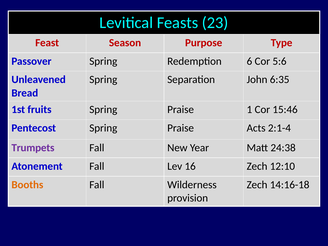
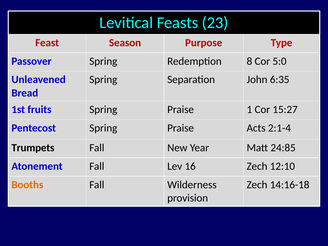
6: 6 -> 8 (249, 61)
5:6: 5:6 -> 5:0 (280, 61)
15:46: 15:46 -> 15:27 (285, 110)
Trumpets colour: purple -> black (33, 148)
24:38: 24:38 -> 24:85 (283, 148)
